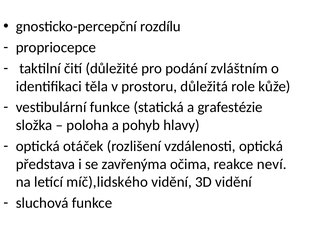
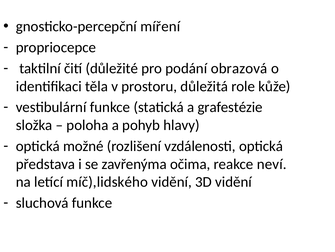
rozdílu: rozdílu -> míření (160, 26)
zvláštním: zvláštním -> obrazová (239, 68)
otáček: otáček -> možné (83, 146)
